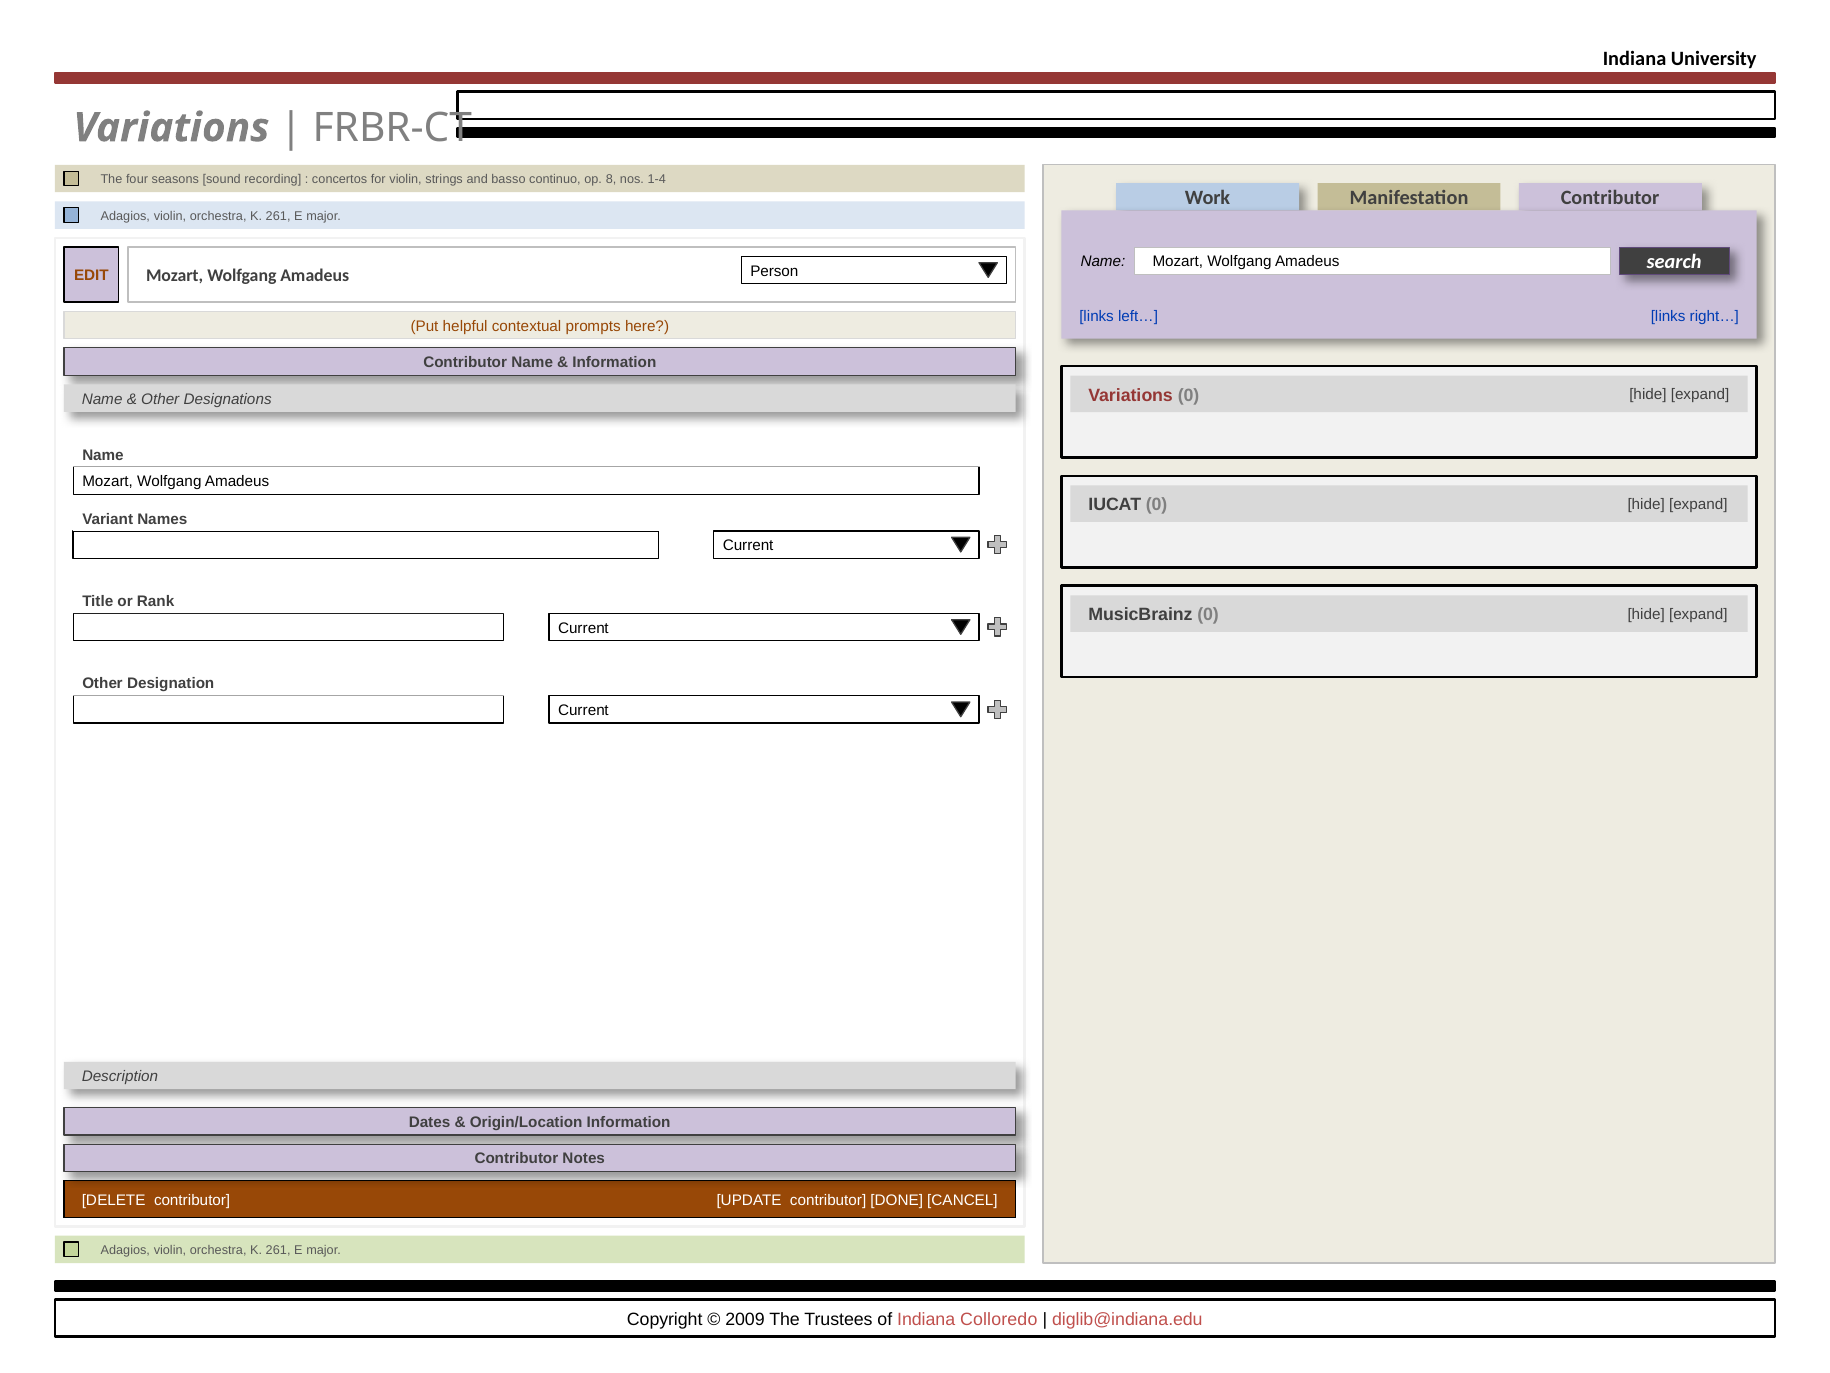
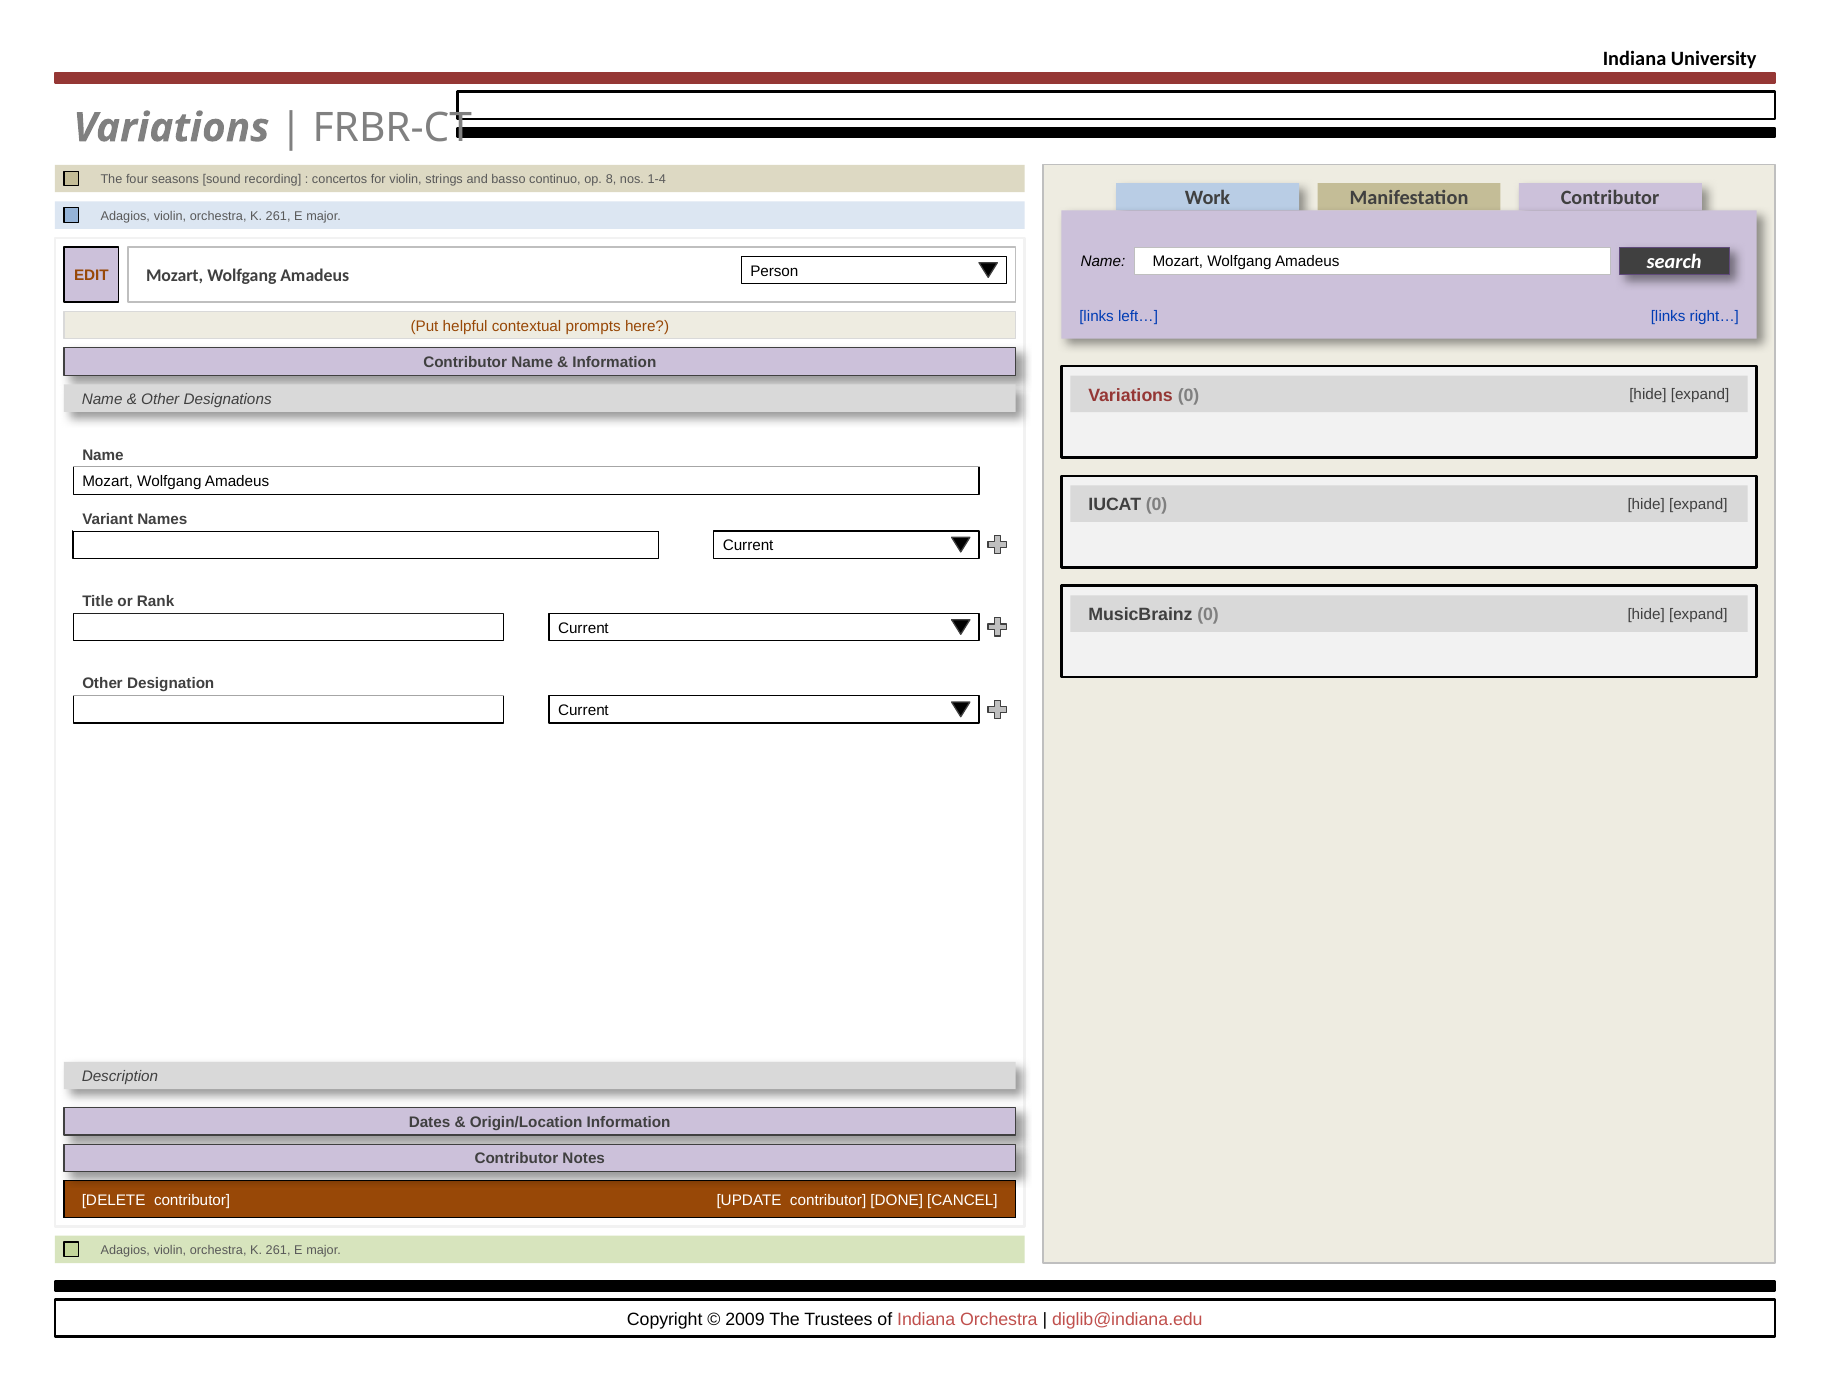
Indiana Colloredo: Colloredo -> Orchestra (999, 1319)
